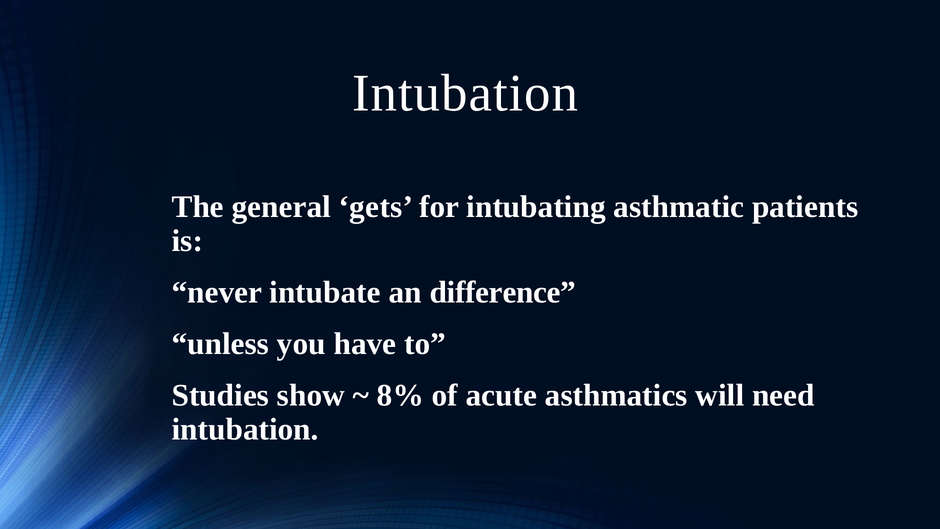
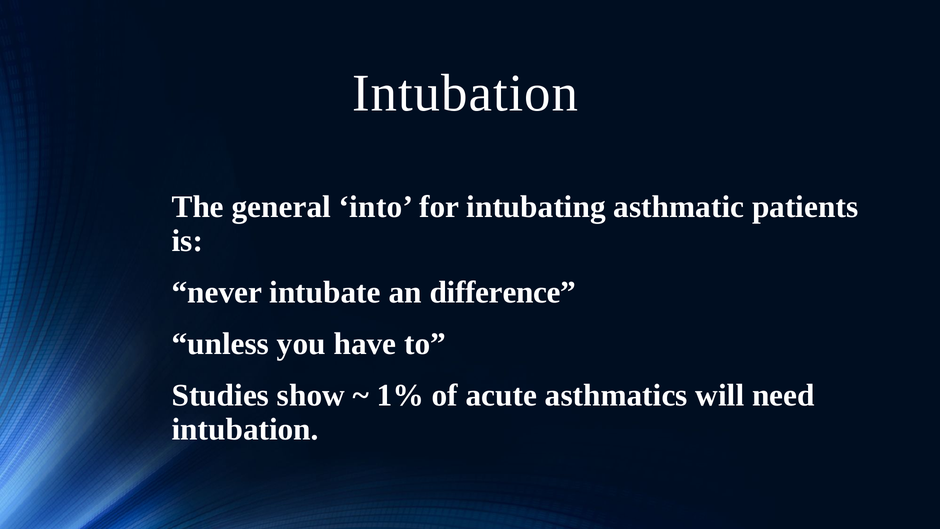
gets: gets -> into (376, 207)
8%: 8% -> 1% (400, 395)
